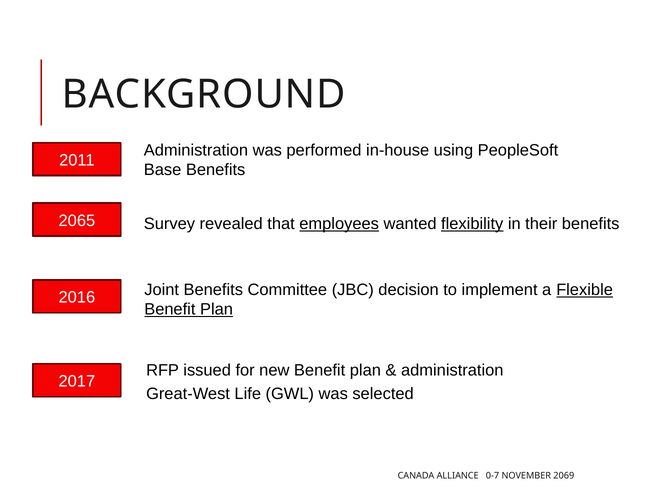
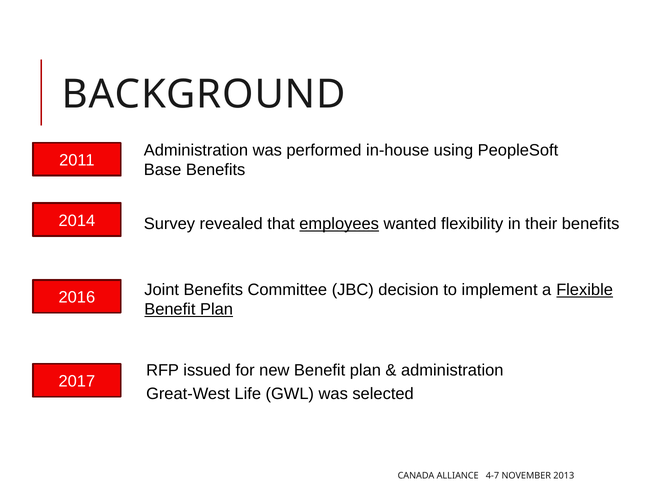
2065: 2065 -> 2014 (77, 221)
flexibility underline: present -> none (472, 224)
0-7: 0-7 -> 4-7 (492, 476)
2069: 2069 -> 2013 (564, 476)
